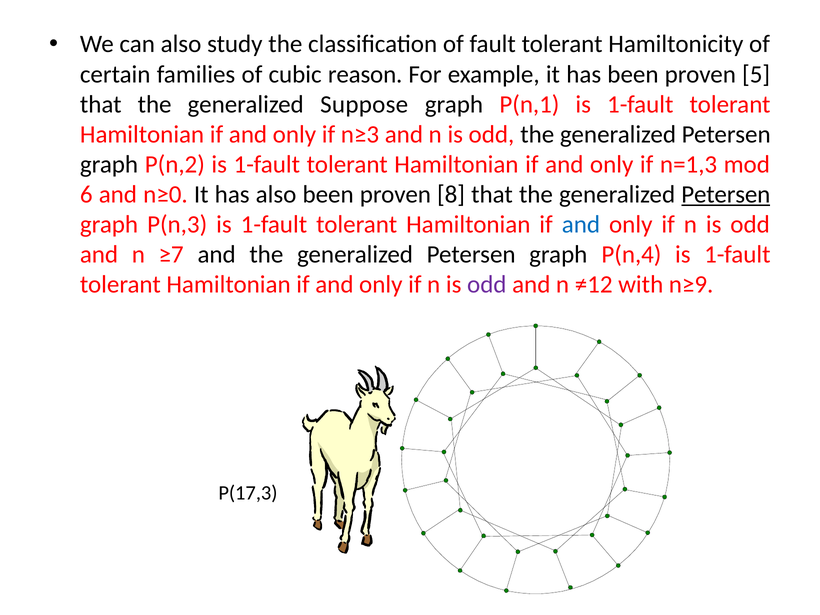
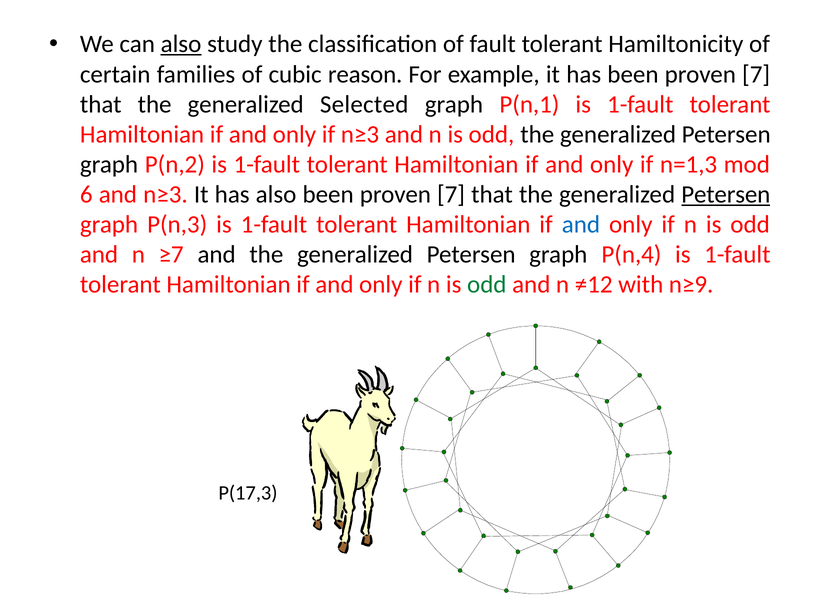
also underline: none -> present (181, 44)
has been proven 5: 5 -> 7 (756, 74)
Suppose: Suppose -> Selected (364, 104)
and n≥0: n≥0 -> n≥3 (165, 194)
also been proven 8: 8 -> 7 (451, 194)
odd colour: purple -> green (487, 284)
